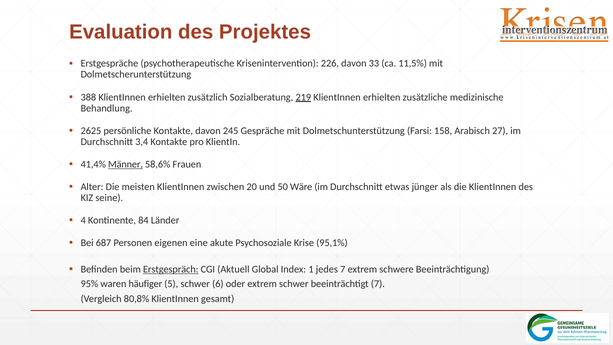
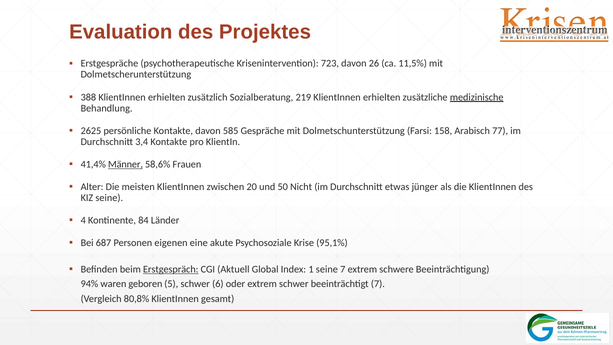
226: 226 -> 723 (330, 64)
33: 33 -> 26 (374, 64)
219 underline: present -> none (303, 97)
medizinische underline: none -> present (477, 97)
245: 245 -> 585 (231, 131)
27: 27 -> 77 (500, 131)
Wäre: Wäre -> Nicht (301, 187)
1 jedes: jedes -> seine (327, 269)
95%: 95% -> 94% (89, 284)
häufiger: häufiger -> geboren (145, 284)
